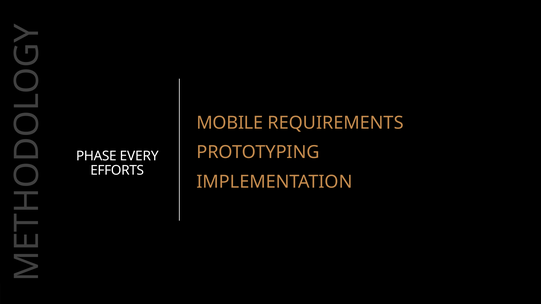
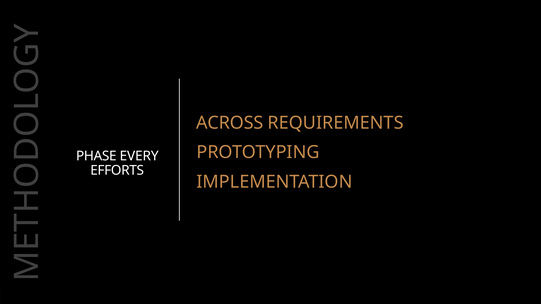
MOBILE: MOBILE -> ACROSS (230, 123)
